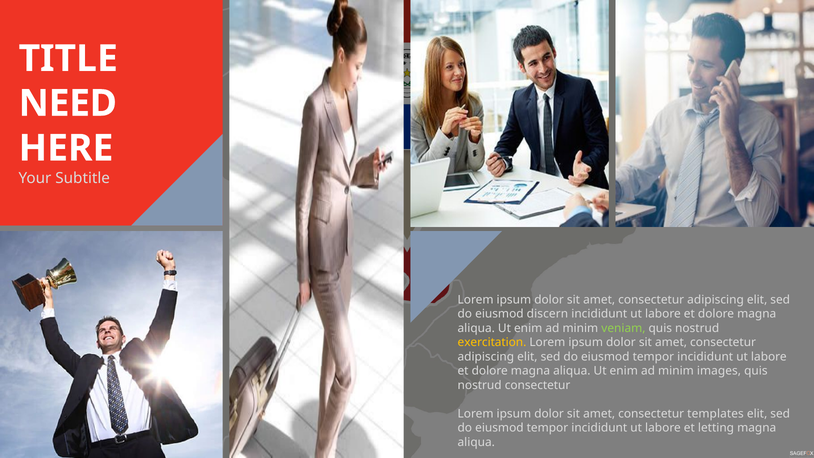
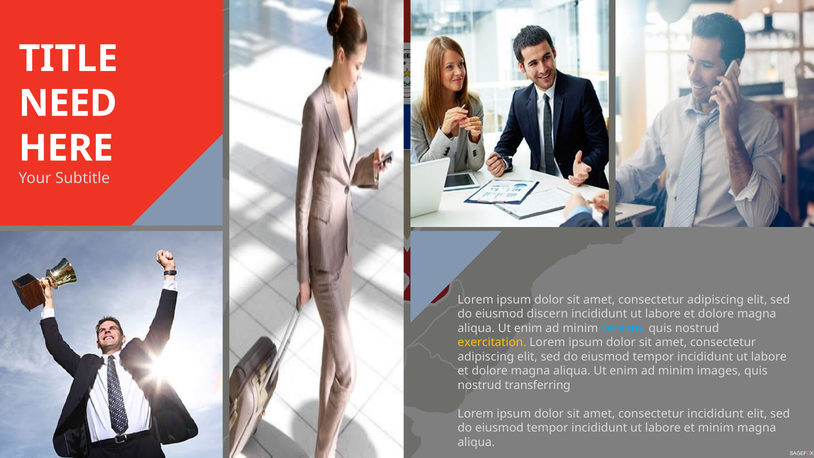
veniam colour: light green -> light blue (623, 328)
nostrud consectetur: consectetur -> transferring (538, 385)
consectetur templates: templates -> incididunt (716, 414)
et letting: letting -> minim (716, 428)
